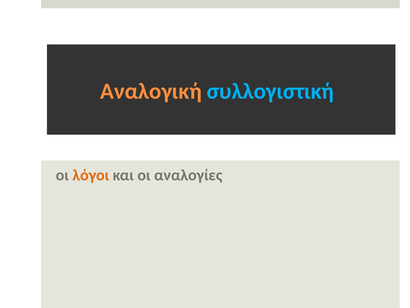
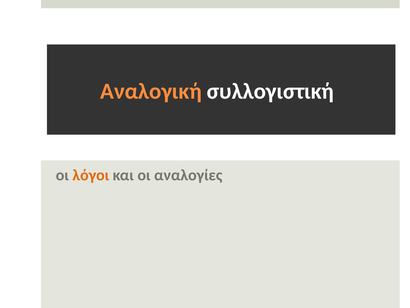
συλλογιστική colour: light blue -> white (270, 91)
